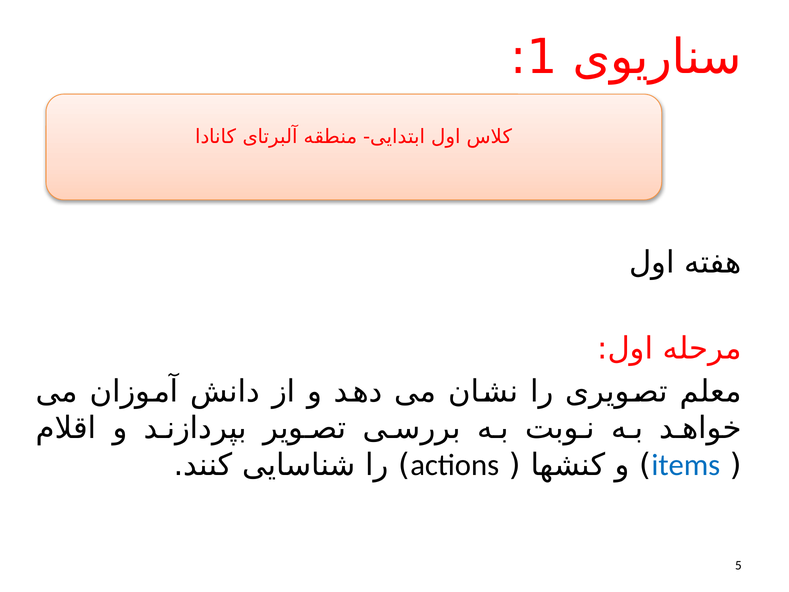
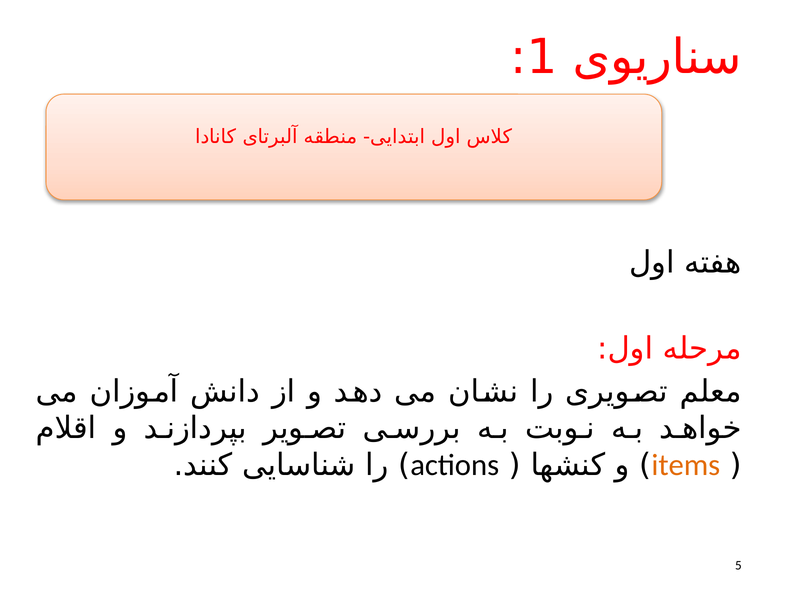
items colour: blue -> orange (686, 465)
